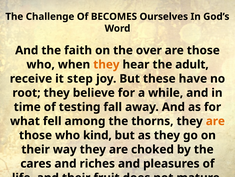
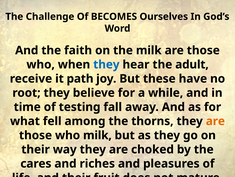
the over: over -> milk (149, 50)
they colour: orange -> blue (106, 64)
step: step -> path (80, 78)
who kind: kind -> milk (97, 135)
